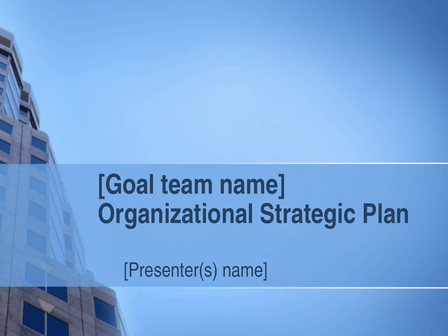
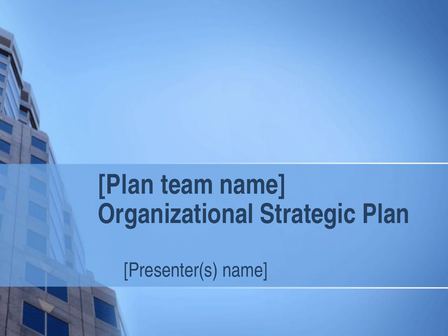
Goal: Goal -> Plan (126, 185)
